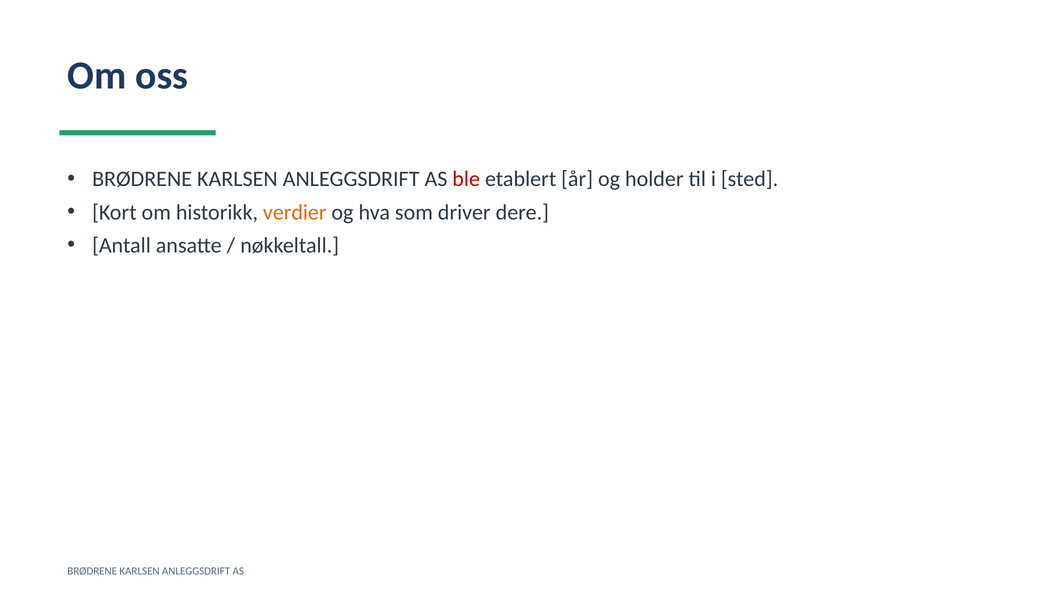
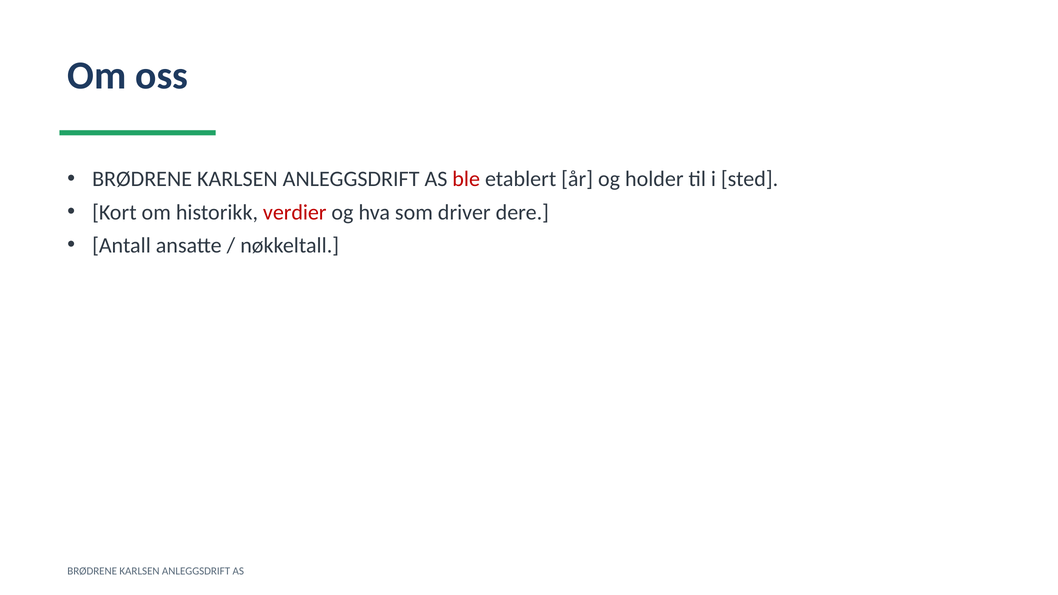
verdier colour: orange -> red (295, 212)
